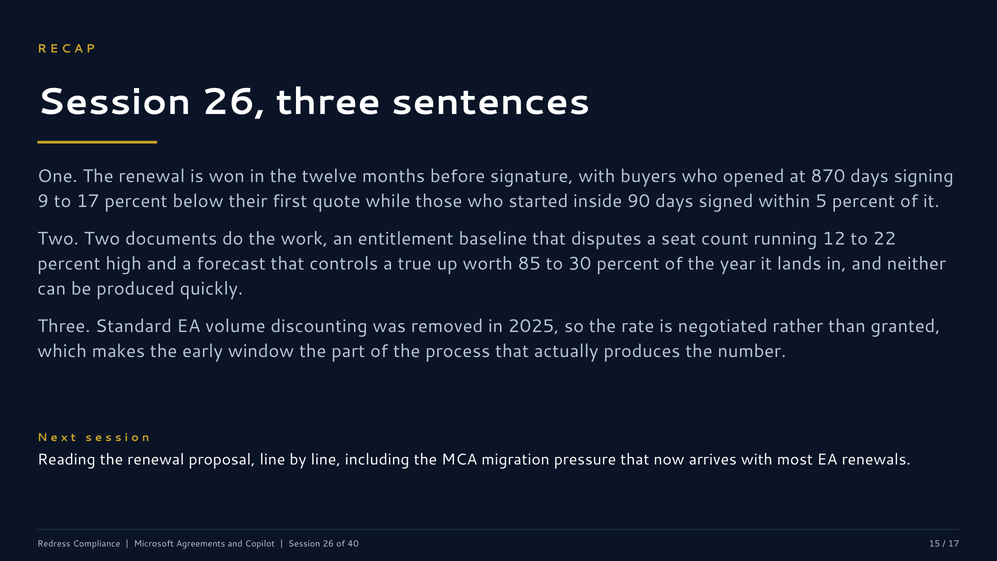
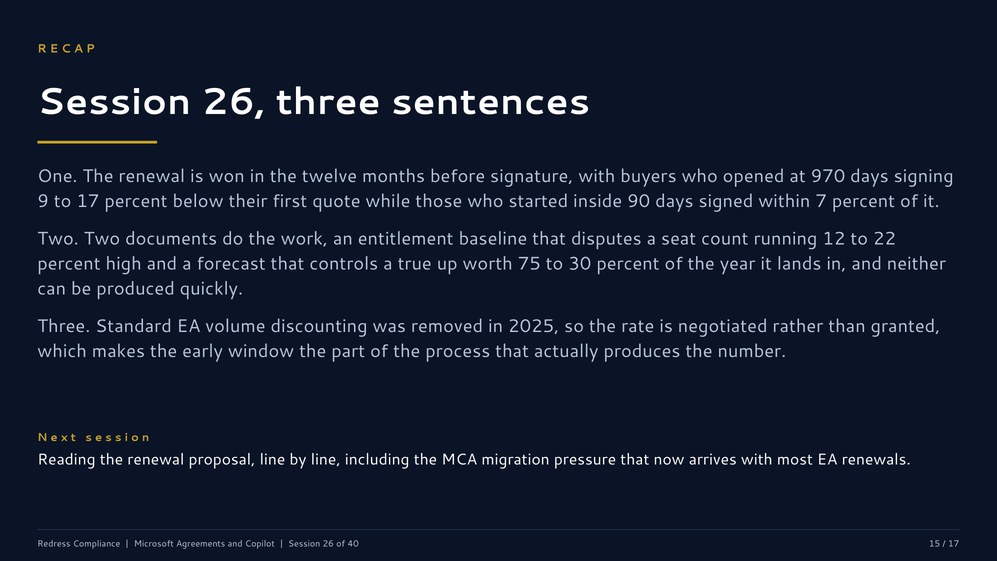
870: 870 -> 970 (828, 176)
5: 5 -> 7 (821, 201)
85: 85 -> 75 (529, 264)
